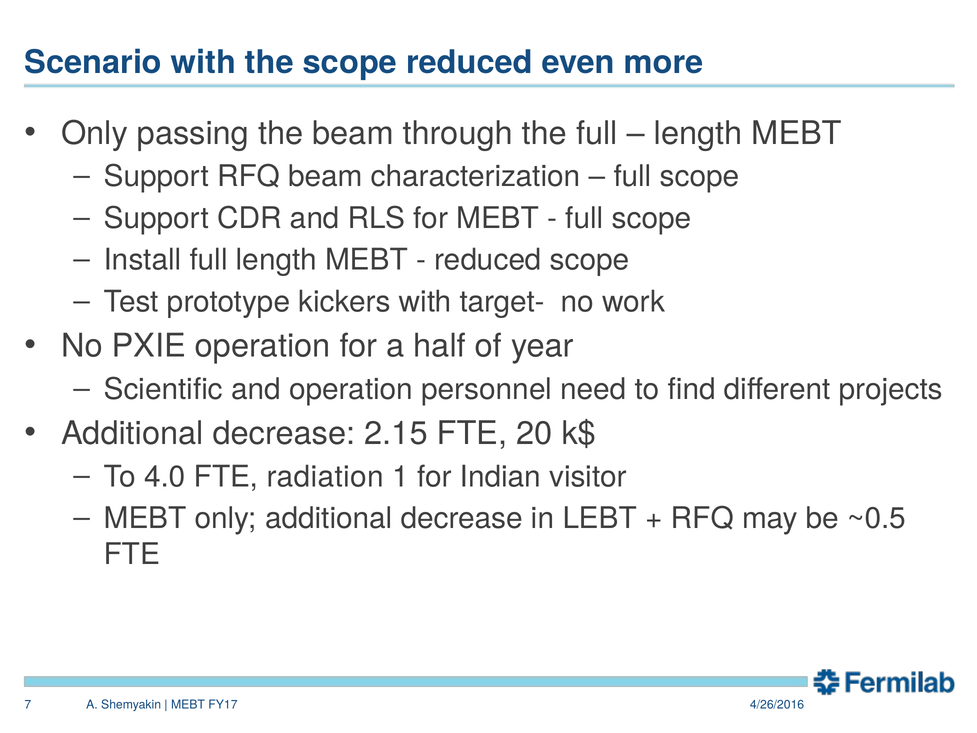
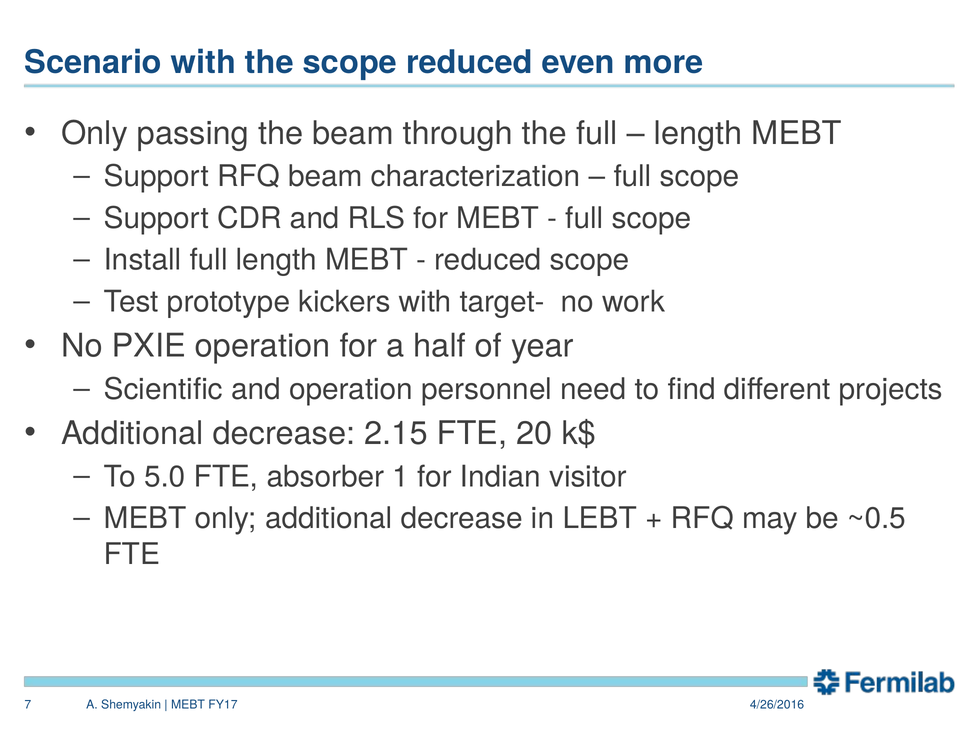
4.0: 4.0 -> 5.0 (165, 476)
radiation: radiation -> absorber (325, 476)
